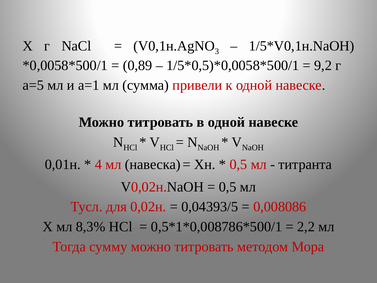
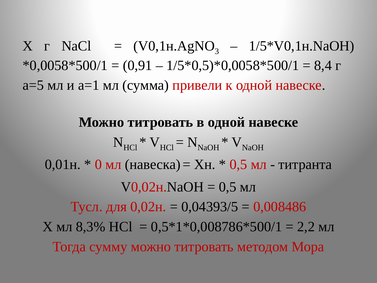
0,89: 0,89 -> 0,91 (138, 65)
9,2: 9,2 -> 8,4 (323, 65)
4: 4 -> 0 (98, 164)
0,008086: 0,008086 -> 0,008486 (280, 207)
